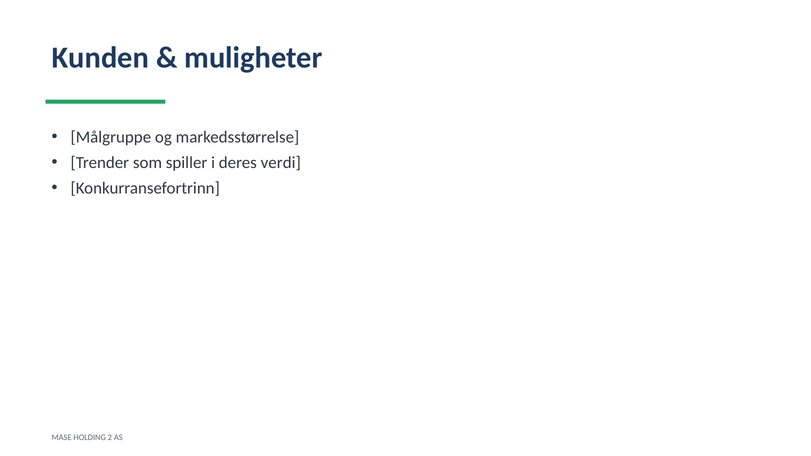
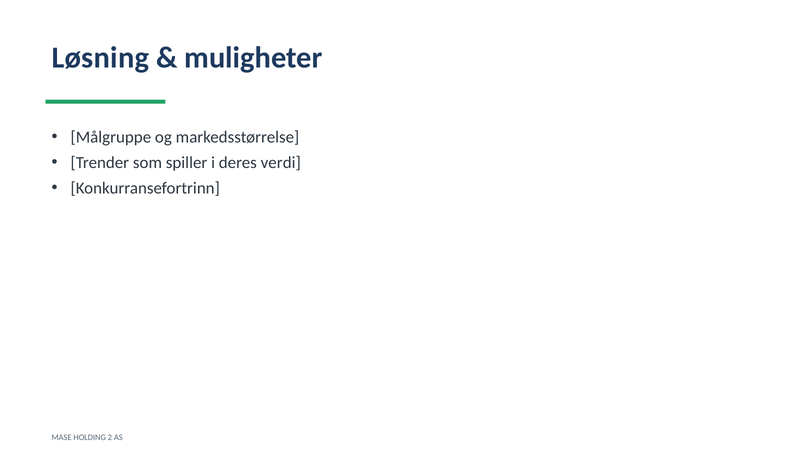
Kunden: Kunden -> Løsning (100, 58)
